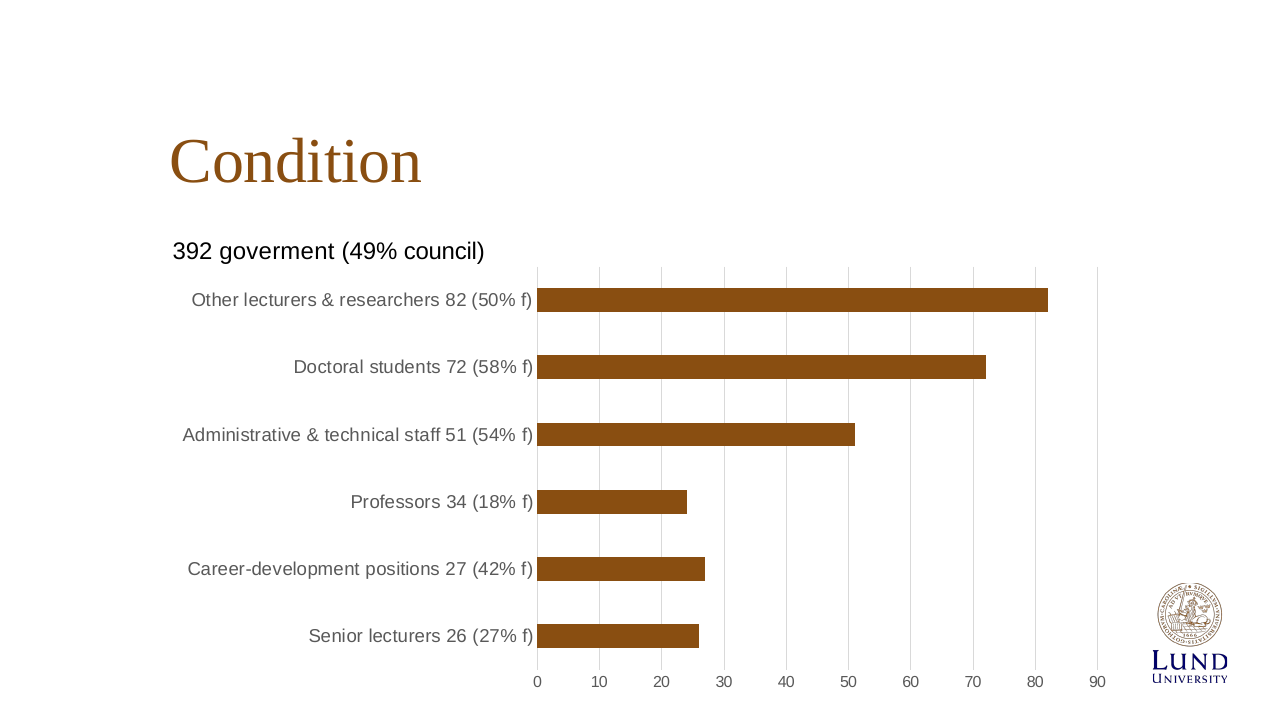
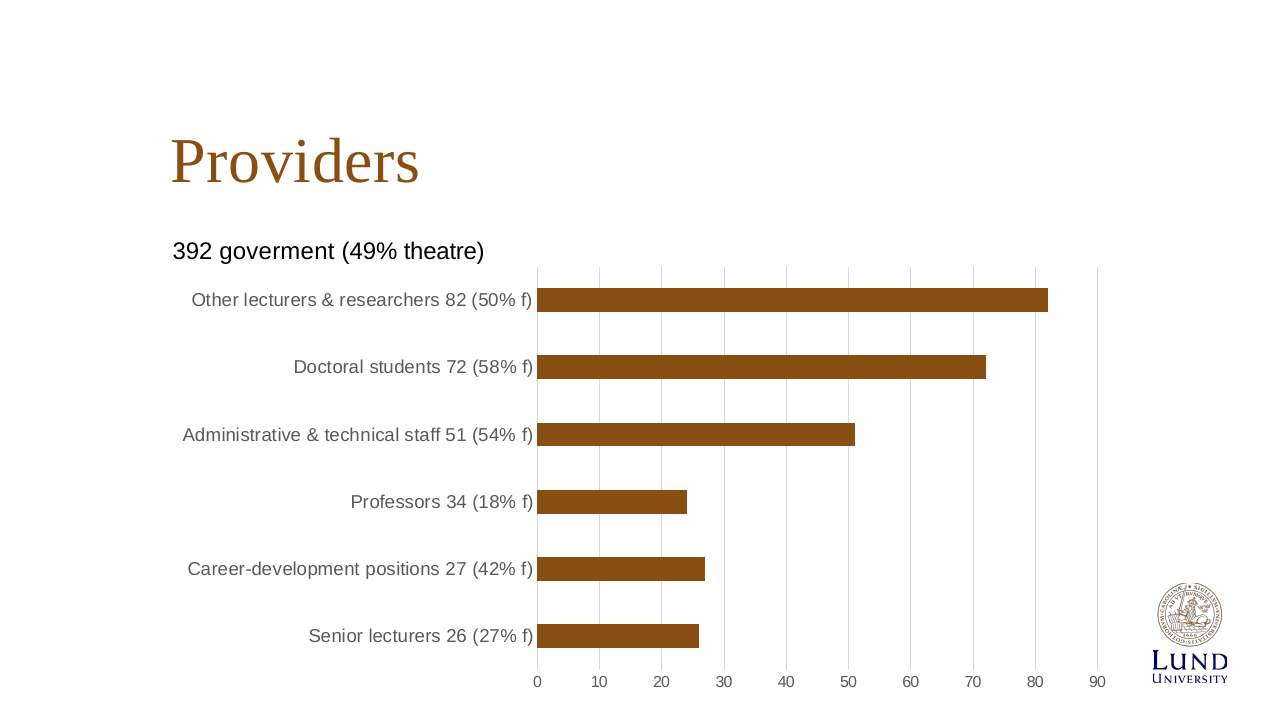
Condition: Condition -> Providers (296, 161)
council: council -> theatre (444, 252)
